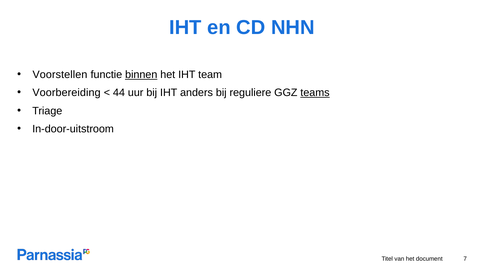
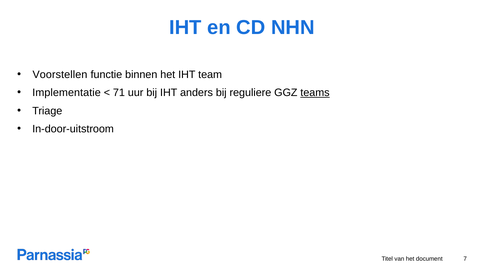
binnen underline: present -> none (141, 75)
Voorbereiding: Voorbereiding -> Implementatie (67, 93)
44: 44 -> 71 (119, 93)
